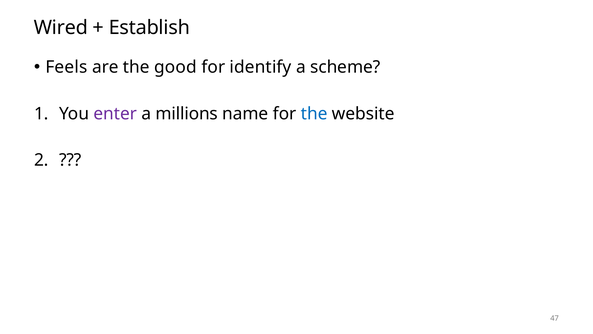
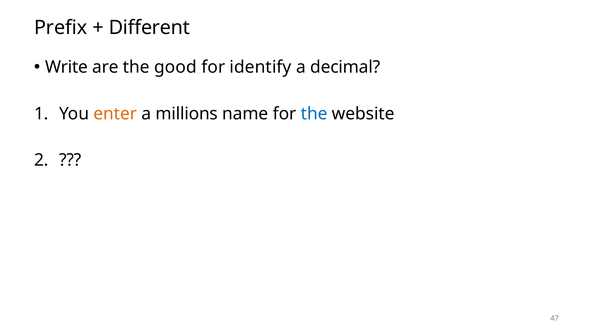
Wired: Wired -> Prefix (61, 28)
Establish: Establish -> Different (149, 28)
Feels: Feels -> Write (67, 67)
scheme: scheme -> decimal (345, 67)
enter colour: purple -> orange (115, 113)
